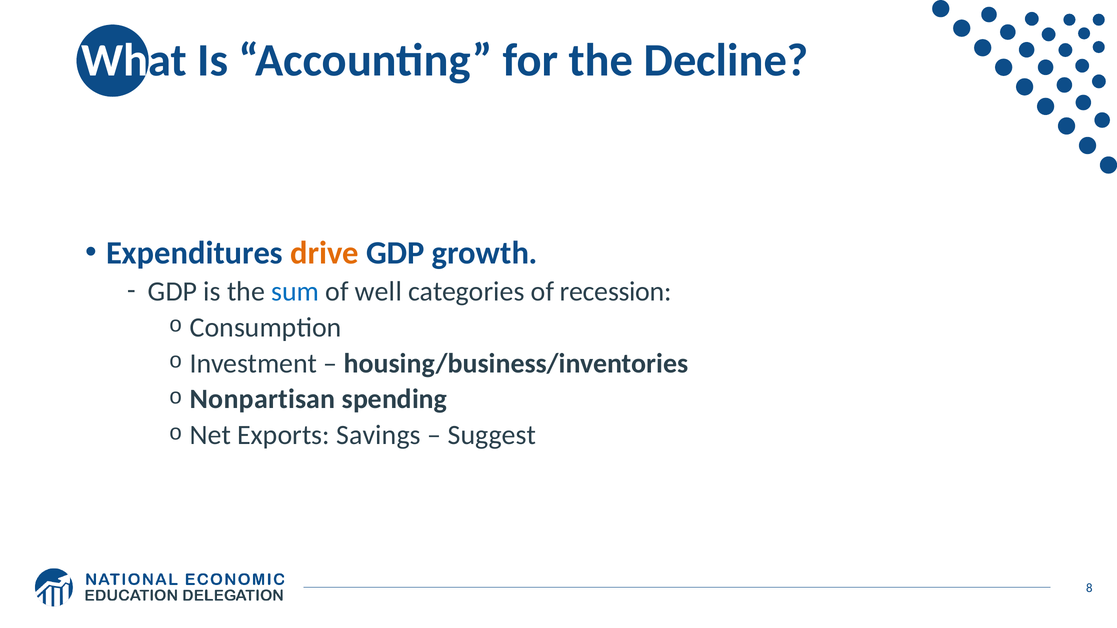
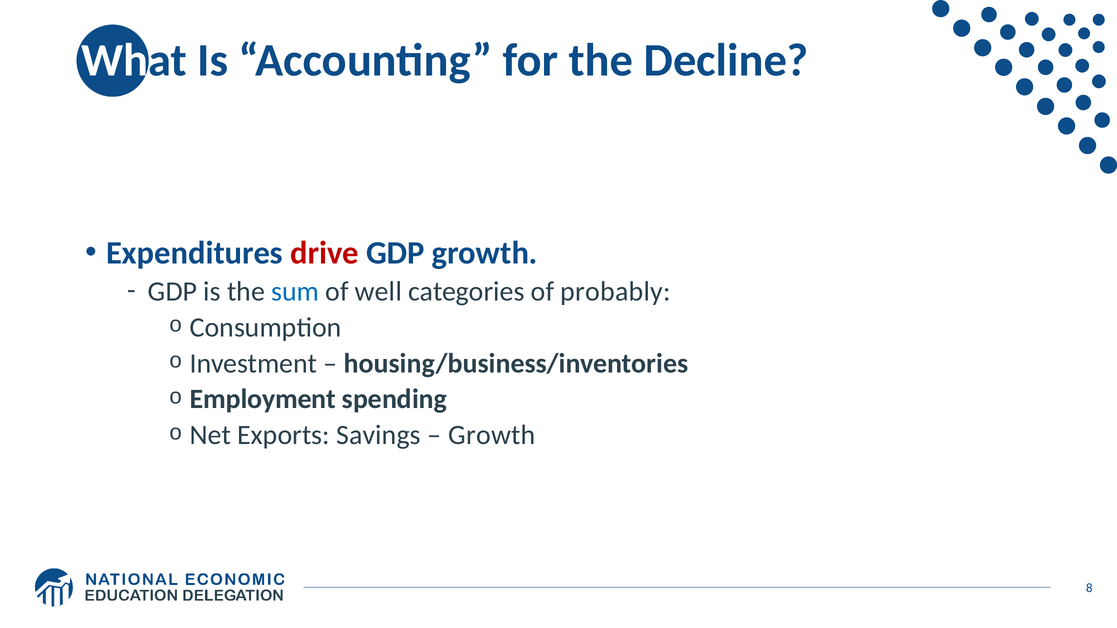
drive colour: orange -> red (325, 253)
recession: recession -> probably (616, 292)
Nonpartisan: Nonpartisan -> Employment (263, 399)
Suggest: Suggest -> Growth (492, 435)
